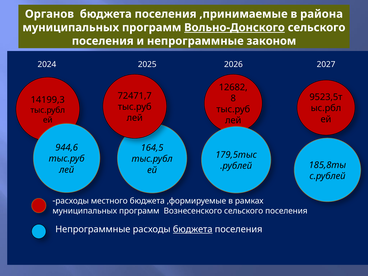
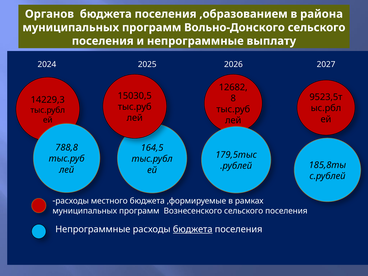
,принимаемые: ,принимаемые -> ,образованием (243, 14)
Вольно-Донского underline: present -> none (235, 28)
законом: законом -> выплату (271, 41)
72471,7: 72471,7 -> 15030,5 (135, 96)
14199,3: 14199,3 -> 14229,3 (48, 100)
944,6: 944,6 -> 788,8 (67, 148)
